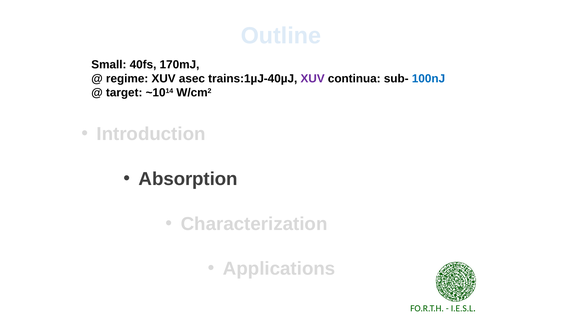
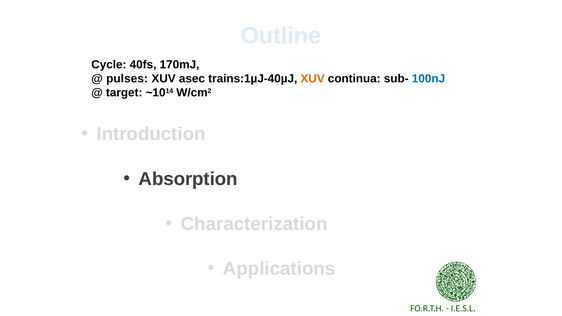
Small: Small -> Cycle (109, 65)
regime: regime -> pulses (127, 79)
XUV colour: purple -> orange (313, 79)
